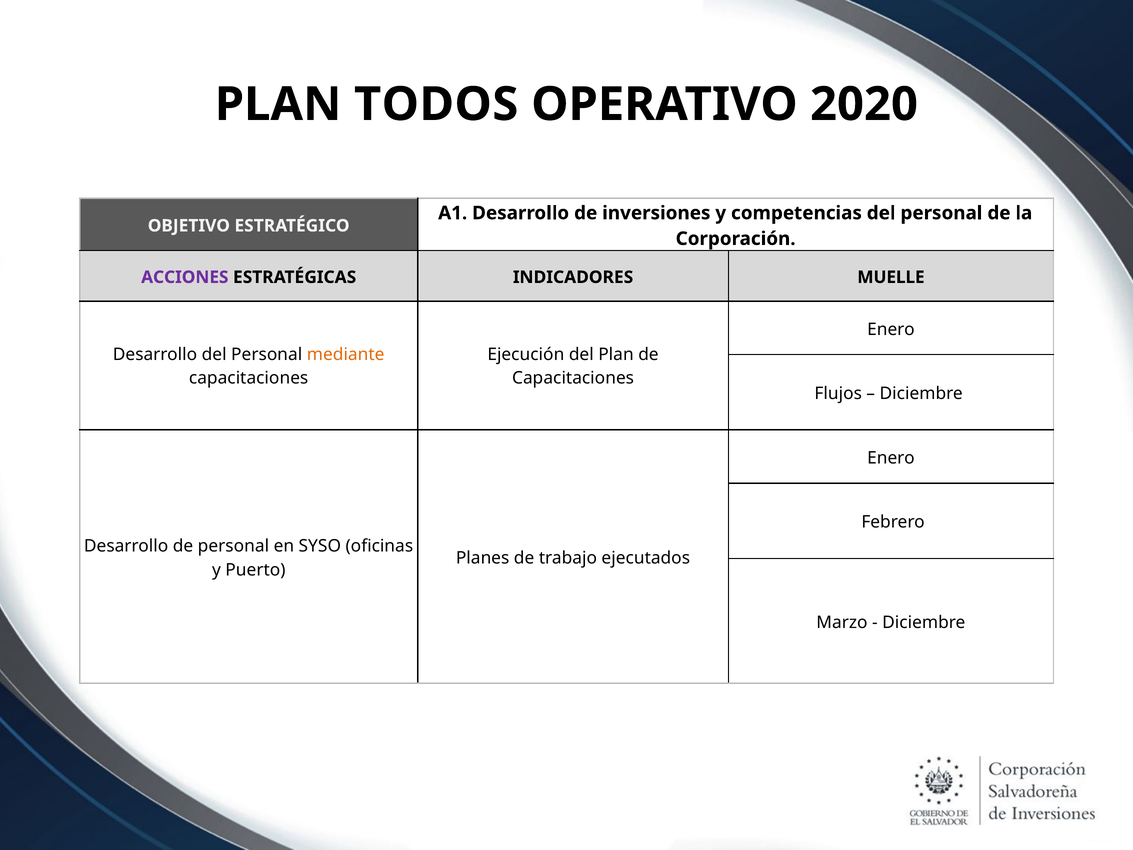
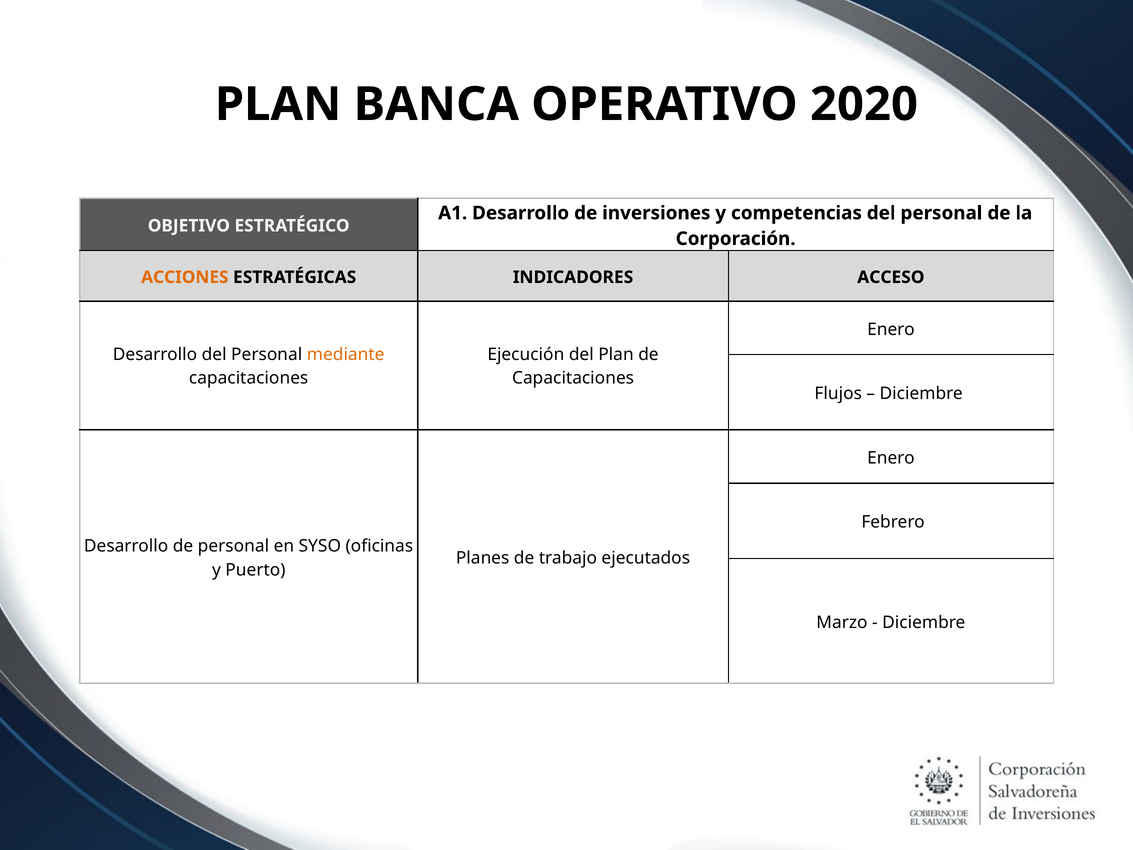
TODOS: TODOS -> BANCA (436, 104)
ACCIONES colour: purple -> orange (185, 277)
MUELLE: MUELLE -> ACCESO (891, 277)
